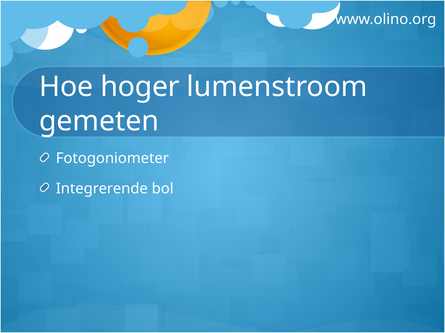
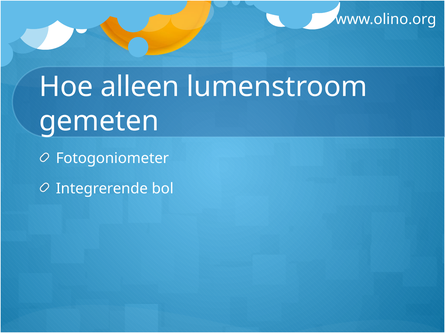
hoger: hoger -> alleen (140, 87)
